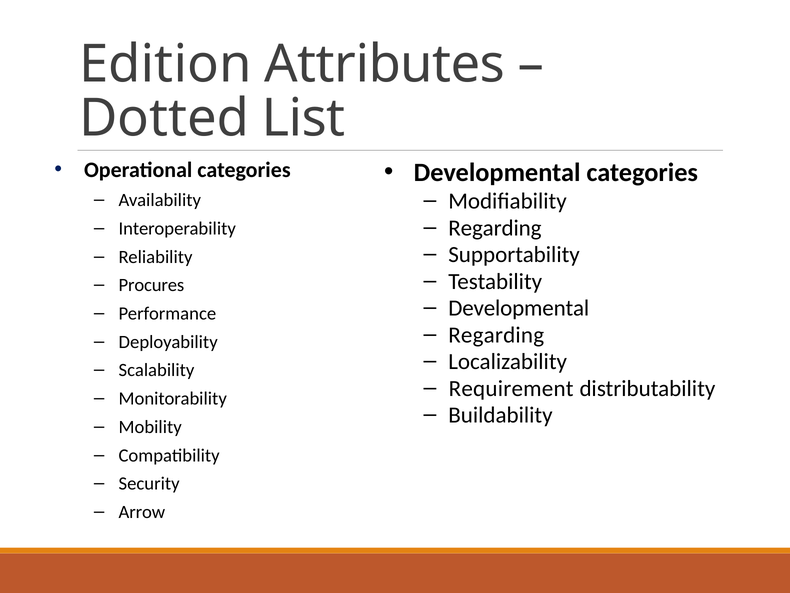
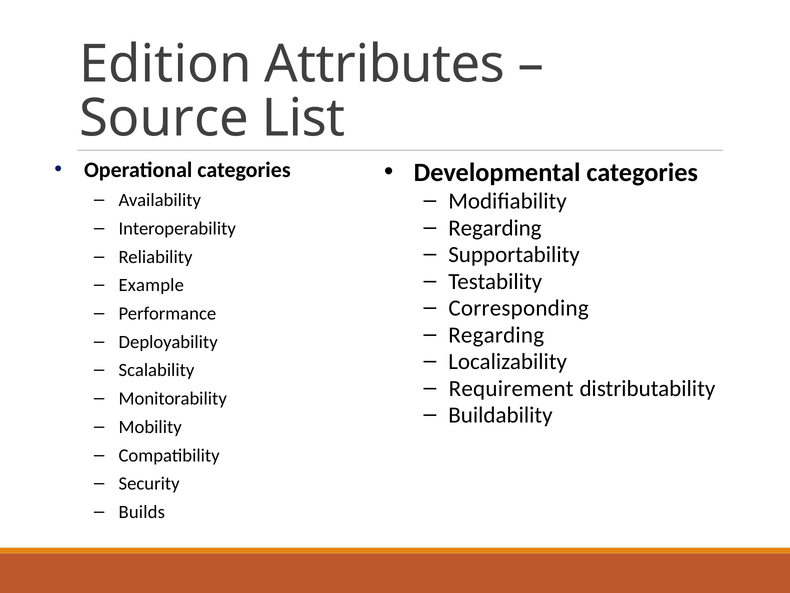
Dotted: Dotted -> Source (164, 118)
Procures: Procures -> Example (151, 285)
Developmental: Developmental -> Corresponding (519, 308)
Arrow: Arrow -> Builds (142, 512)
